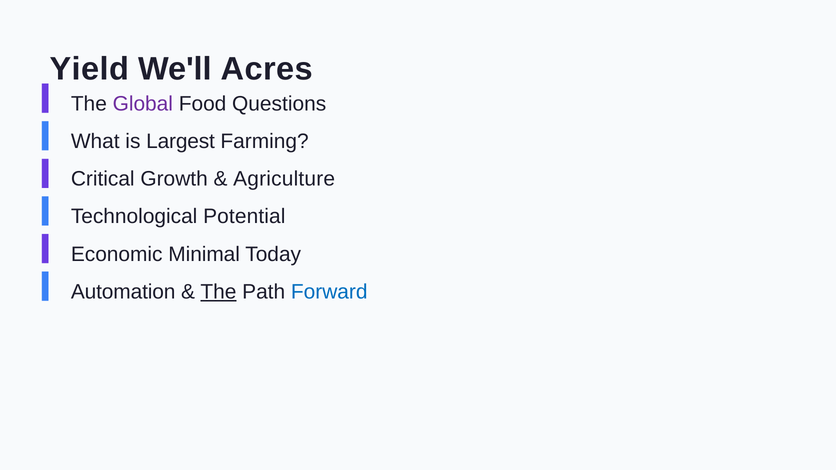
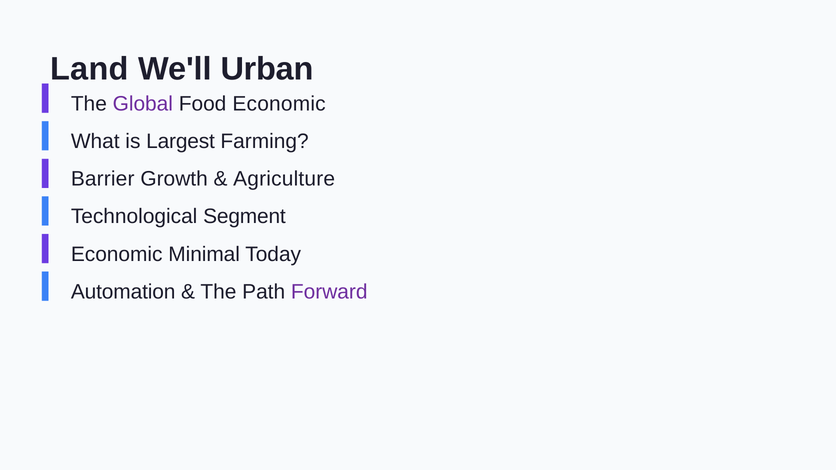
Yield: Yield -> Land (89, 69)
Acres: Acres -> Urban (267, 69)
Food Questions: Questions -> Economic (279, 104)
Critical: Critical -> Barrier (103, 179)
Potential: Potential -> Segment (244, 217)
The underline: present -> none (218, 292)
Forward colour: blue -> purple (329, 292)
